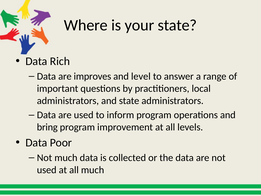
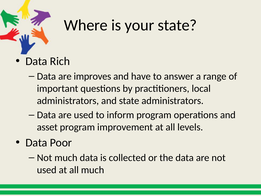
level: level -> have (141, 76)
bring: bring -> asset (47, 127)
